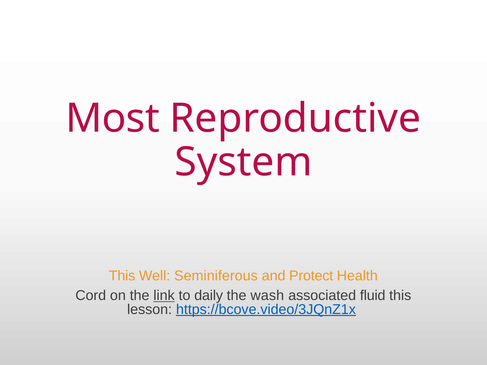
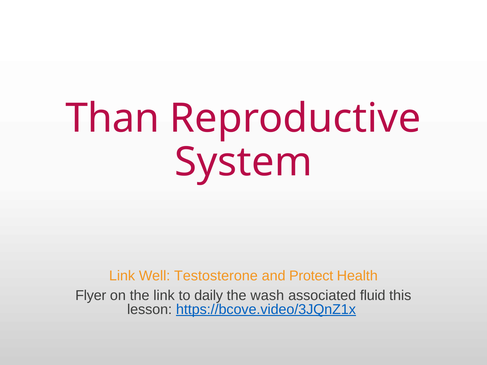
Most: Most -> Than (113, 118)
This: This -> Link (122, 276)
Seminiferous: Seminiferous -> Testosterone (216, 276)
Cord: Cord -> Flyer (91, 296)
link underline: present -> none (164, 296)
